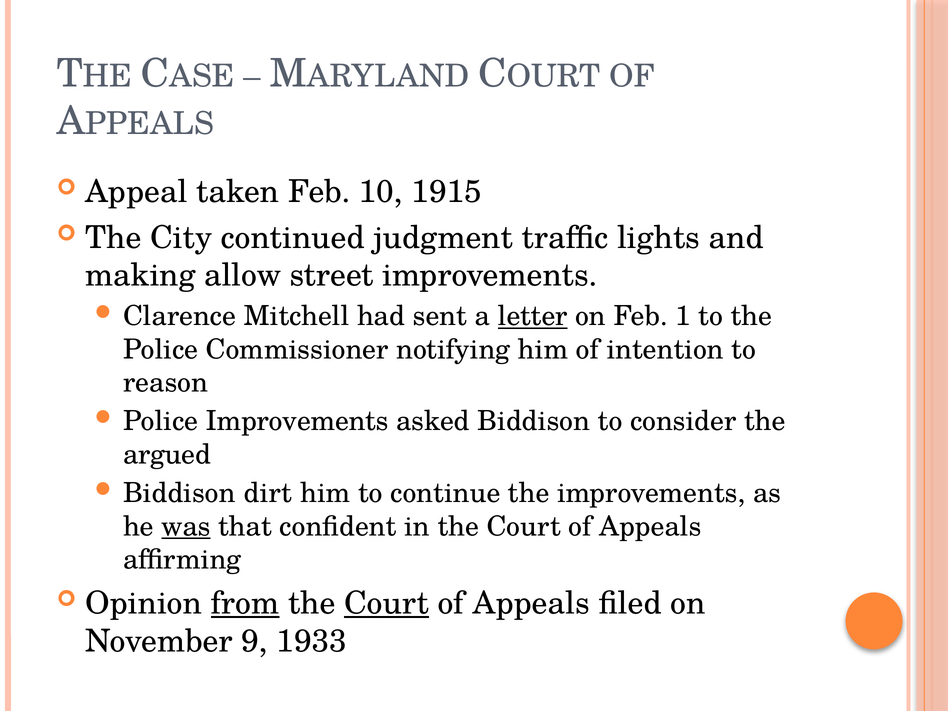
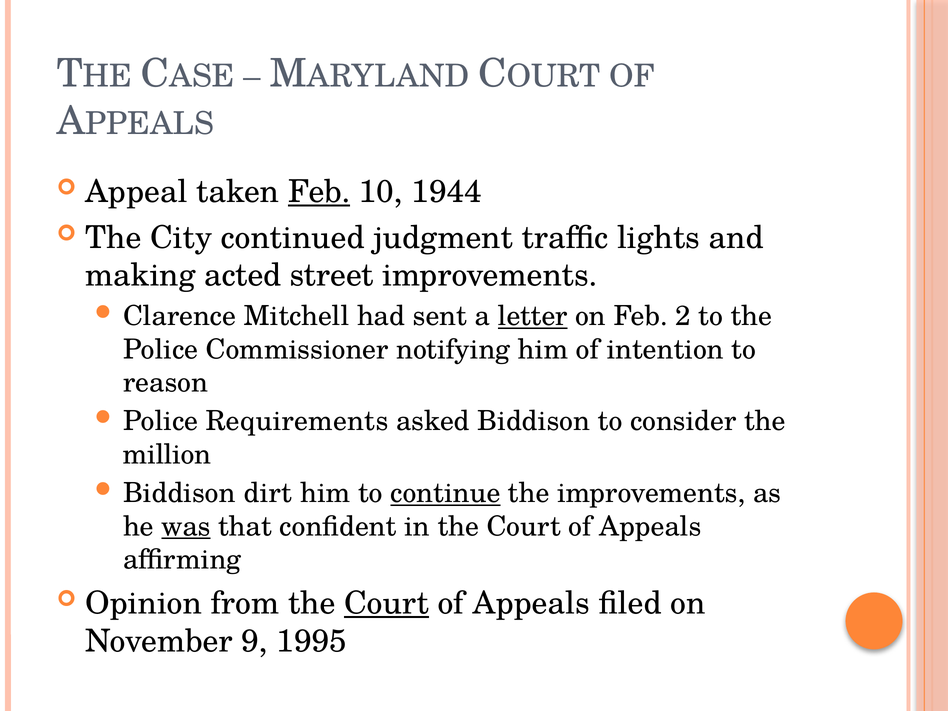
Feb underline: none -> present (319, 192)
1915: 1915 -> 1944 (447, 192)
allow: allow -> acted (243, 275)
1: 1 -> 2 (683, 316)
Police Improvements: Improvements -> Requirements (297, 421)
argued: argued -> million (167, 455)
continue underline: none -> present (445, 493)
from underline: present -> none (245, 603)
1933: 1933 -> 1995 (312, 641)
